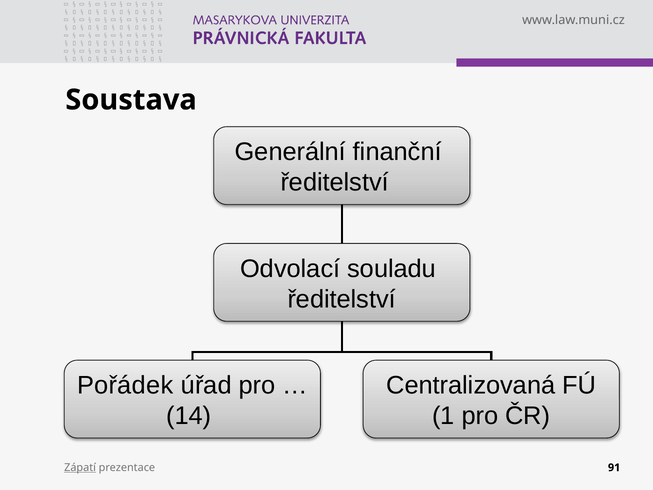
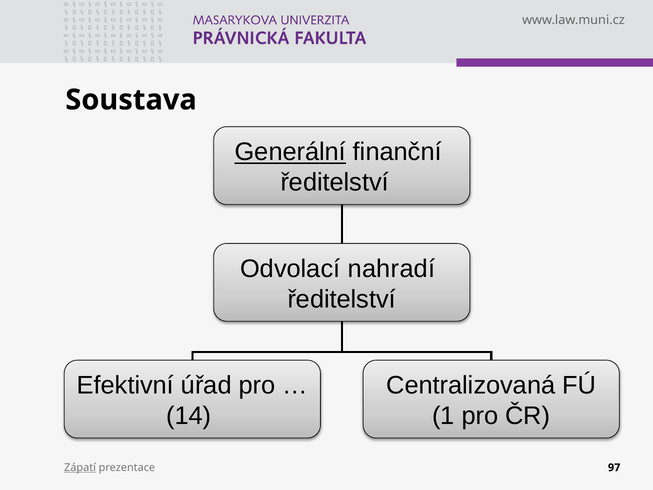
Generální underline: none -> present (290, 152)
souladu: souladu -> nahradí (392, 269)
Pořádek: Pořádek -> Efektivní (125, 385)
91: 91 -> 97 (614, 467)
